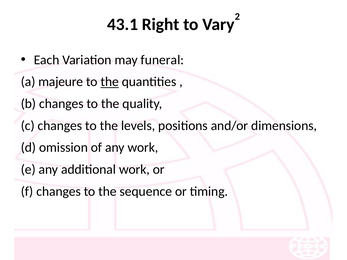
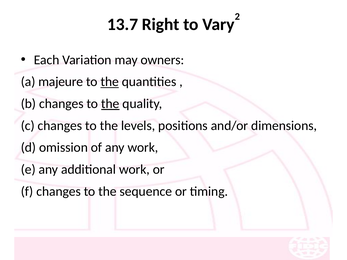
43.1: 43.1 -> 13.7 (123, 24)
funeral: funeral -> owners (162, 60)
the underline: none -> present (110, 104)
